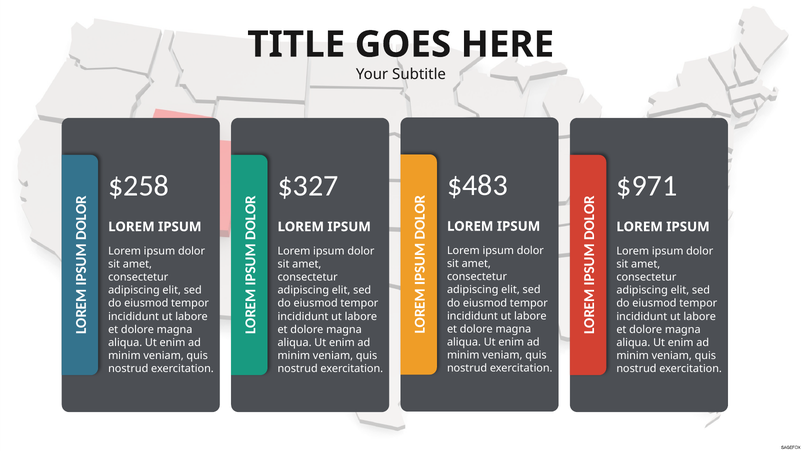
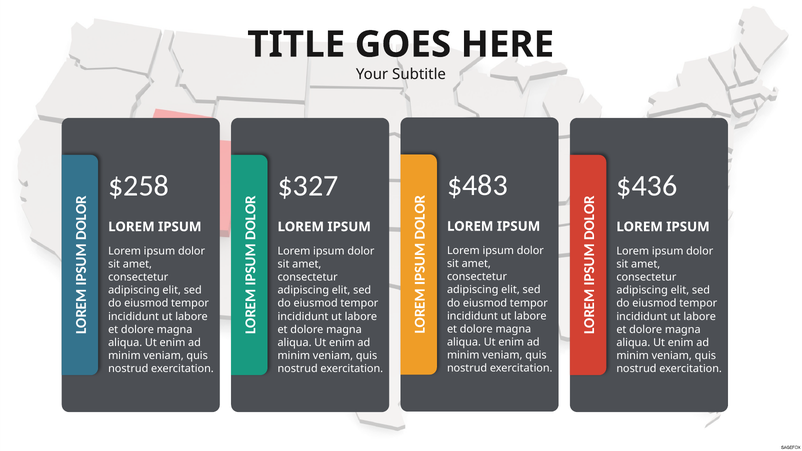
$971: $971 -> $436 (647, 186)
